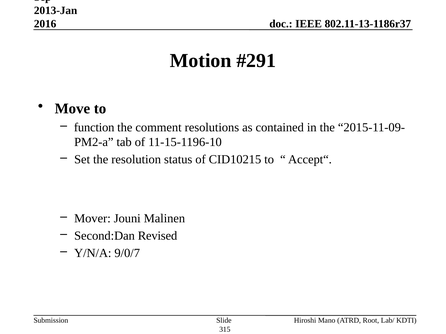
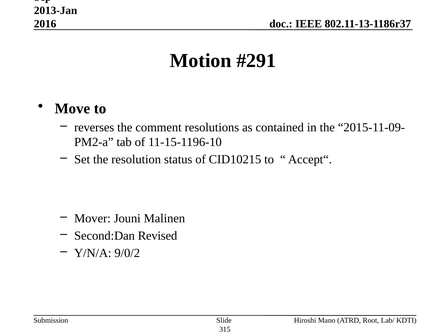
function: function -> reverses (94, 127)
9/0/7: 9/0/7 -> 9/0/2 (127, 253)
